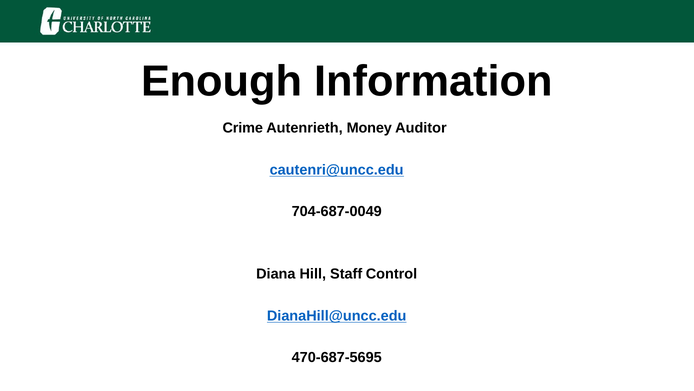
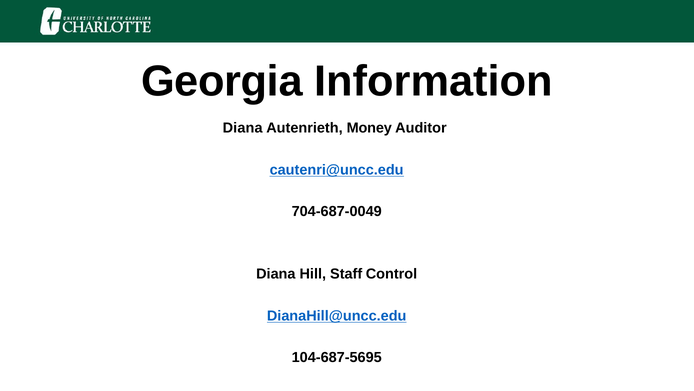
Enough: Enough -> Georgia (222, 81)
Crime: Crime -> Diana (243, 128)
470-687-5695: 470-687-5695 -> 104-687-5695 (337, 357)
